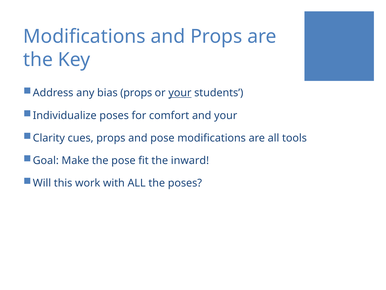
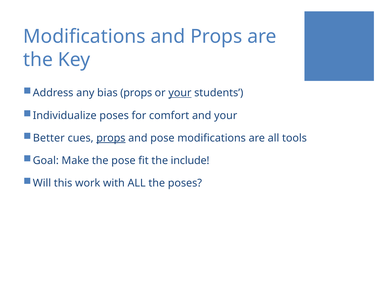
Clarity: Clarity -> Better (49, 138)
props underline: none -> present (111, 138)
inward: inward -> include (190, 160)
